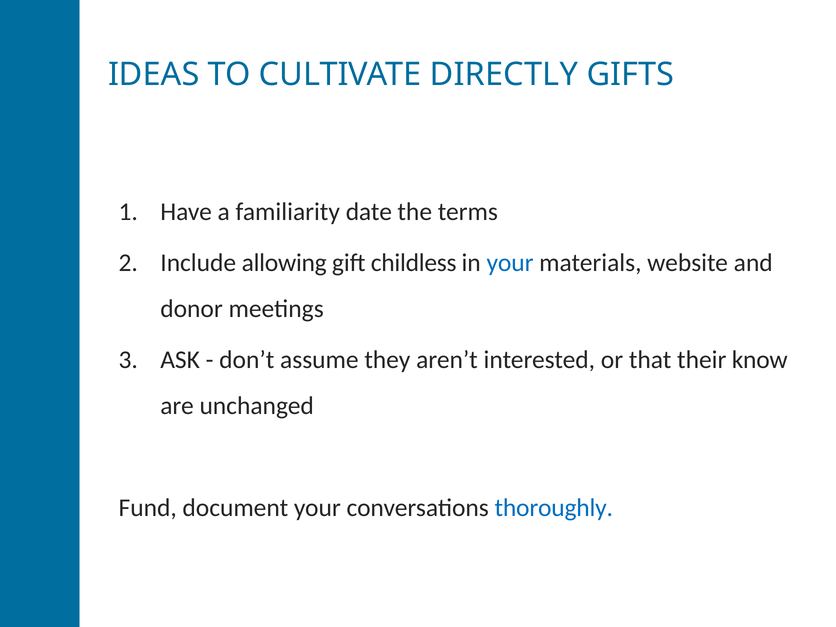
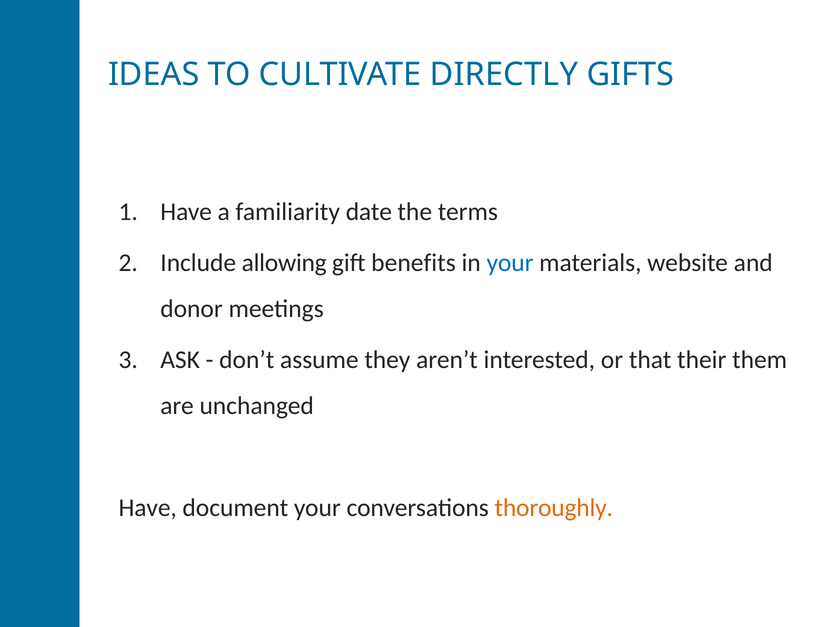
childless: childless -> benefits (414, 263)
know: know -> them (760, 360)
Fund: Fund -> Have (148, 508)
thoroughly colour: blue -> orange (554, 508)
